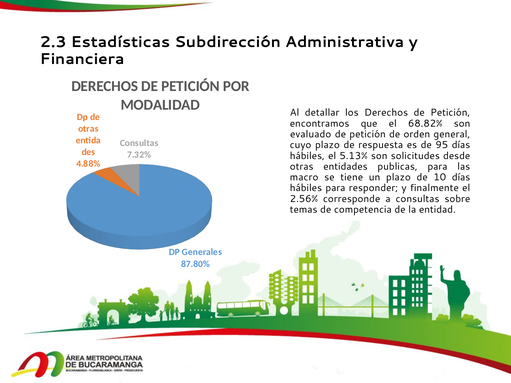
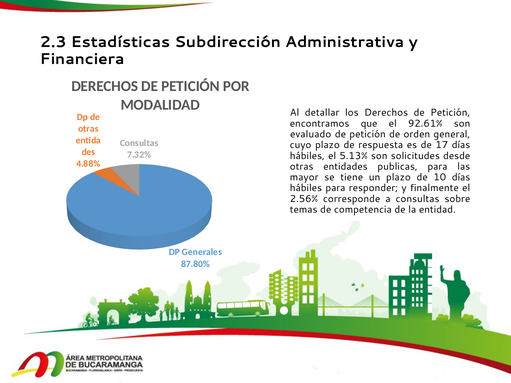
68.82%: 68.82% -> 92.61% (425, 124)
95: 95 -> 17 (442, 145)
macro: macro -> mayor (304, 177)
